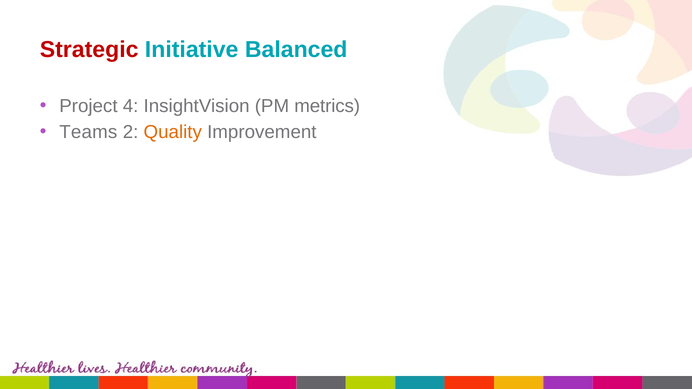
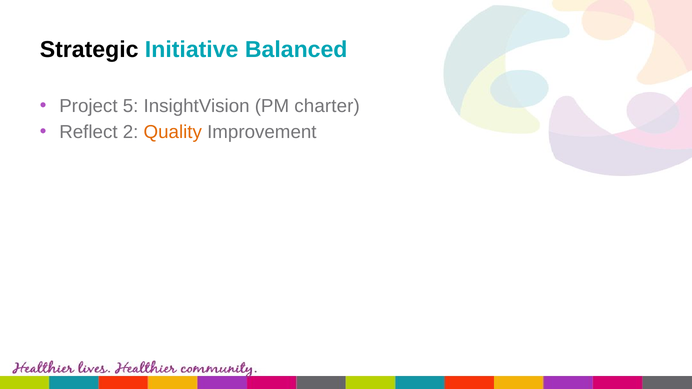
Strategic colour: red -> black (89, 50)
4: 4 -> 5 (131, 106)
metrics: metrics -> charter (327, 106)
Teams: Teams -> Reflect (88, 132)
